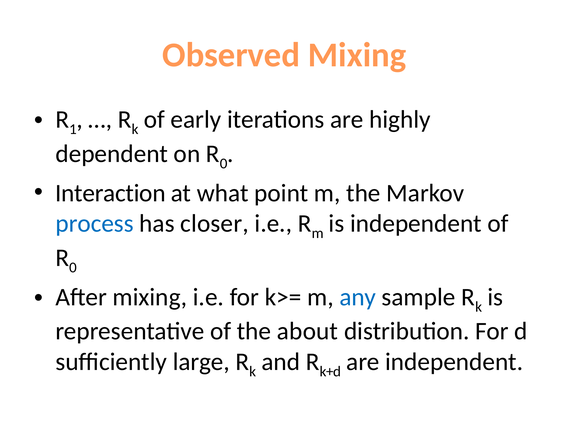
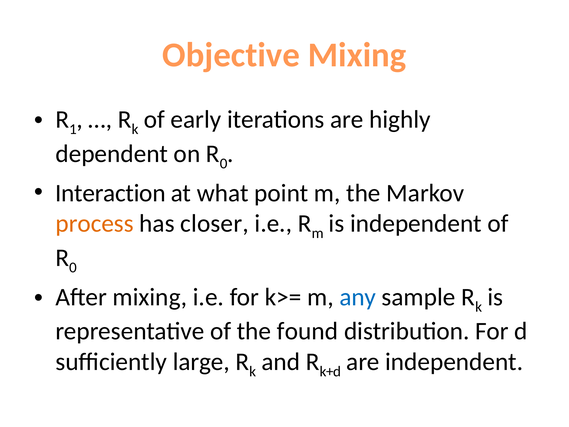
Observed: Observed -> Objective (231, 55)
process colour: blue -> orange (95, 223)
about: about -> found (308, 331)
